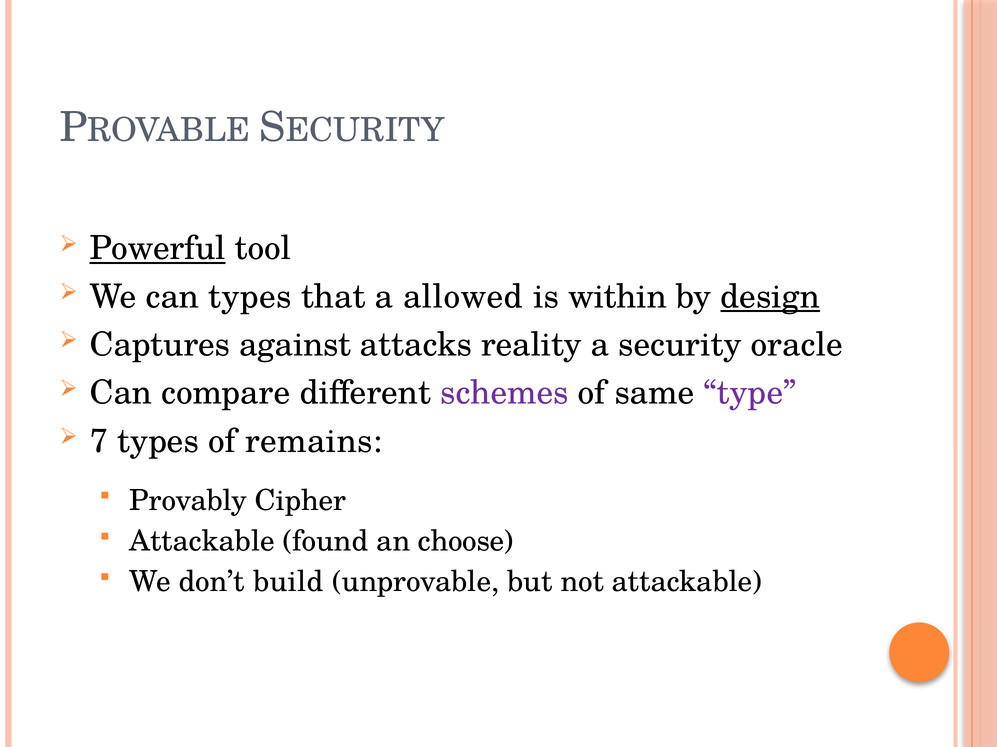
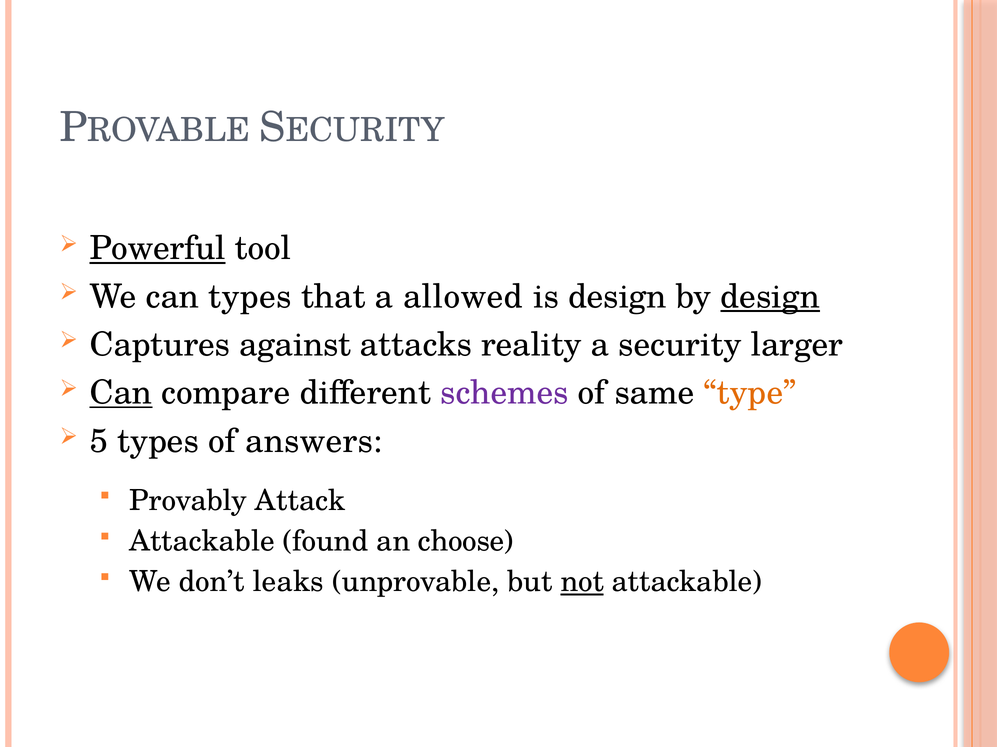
is within: within -> design (617, 297)
oracle: oracle -> larger (797, 345)
Can underline: none -> present (121, 393)
type colour: purple -> orange (750, 393)
7: 7 -> 5 (99, 442)
remains: remains -> answers (314, 442)
Cipher: Cipher -> Attack (300, 501)
build: build -> leaks (288, 582)
not underline: none -> present (582, 582)
